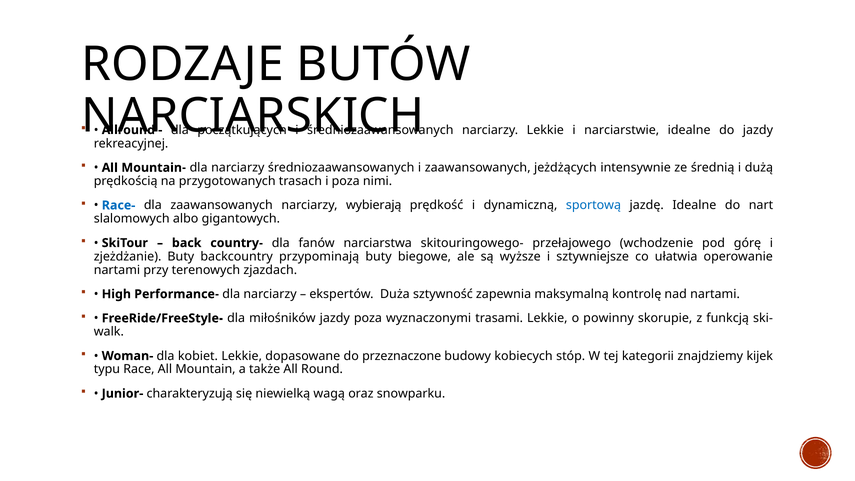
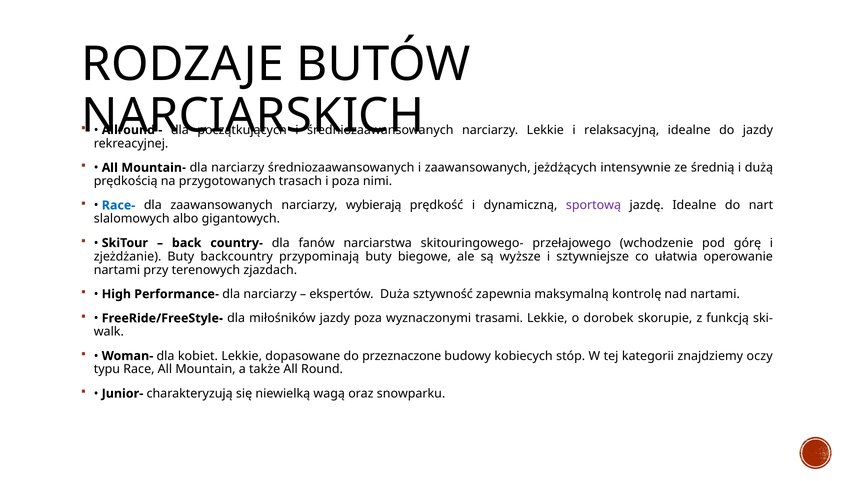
narciarstwie: narciarstwie -> relaksacyjną (622, 130)
sportową colour: blue -> purple (593, 205)
powinny: powinny -> dorobek (609, 318)
kijek: kijek -> oczy (760, 356)
